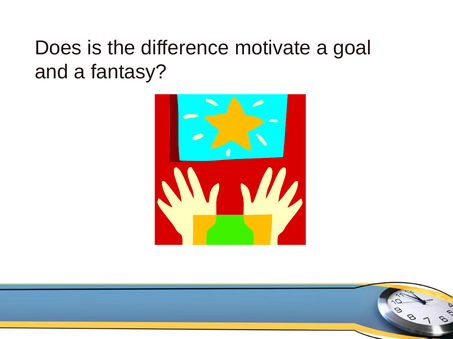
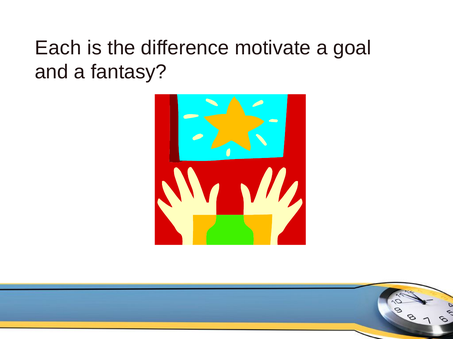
Does: Does -> Each (58, 48)
